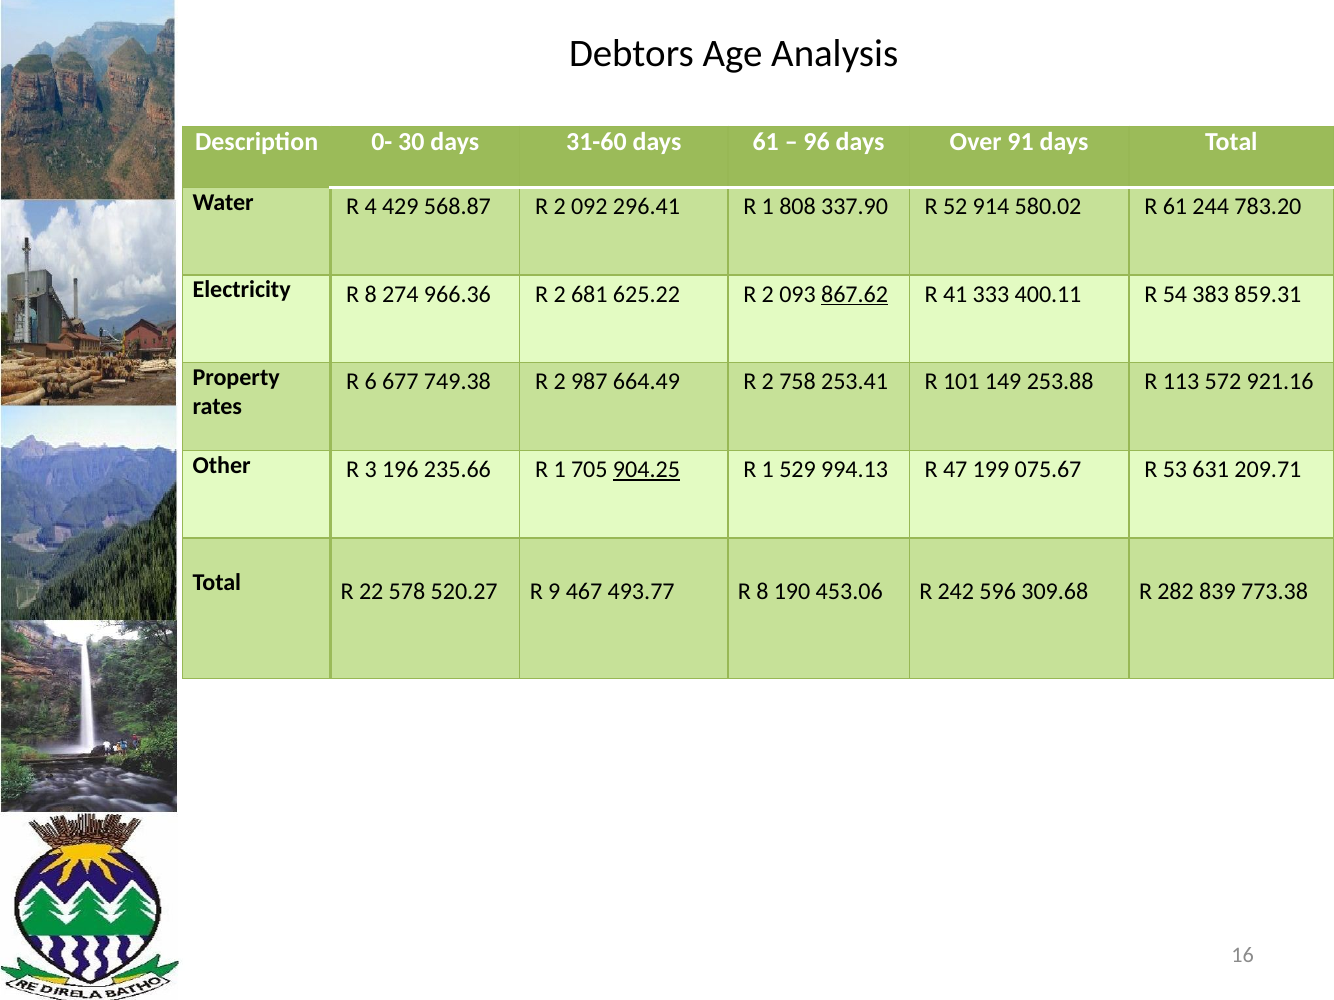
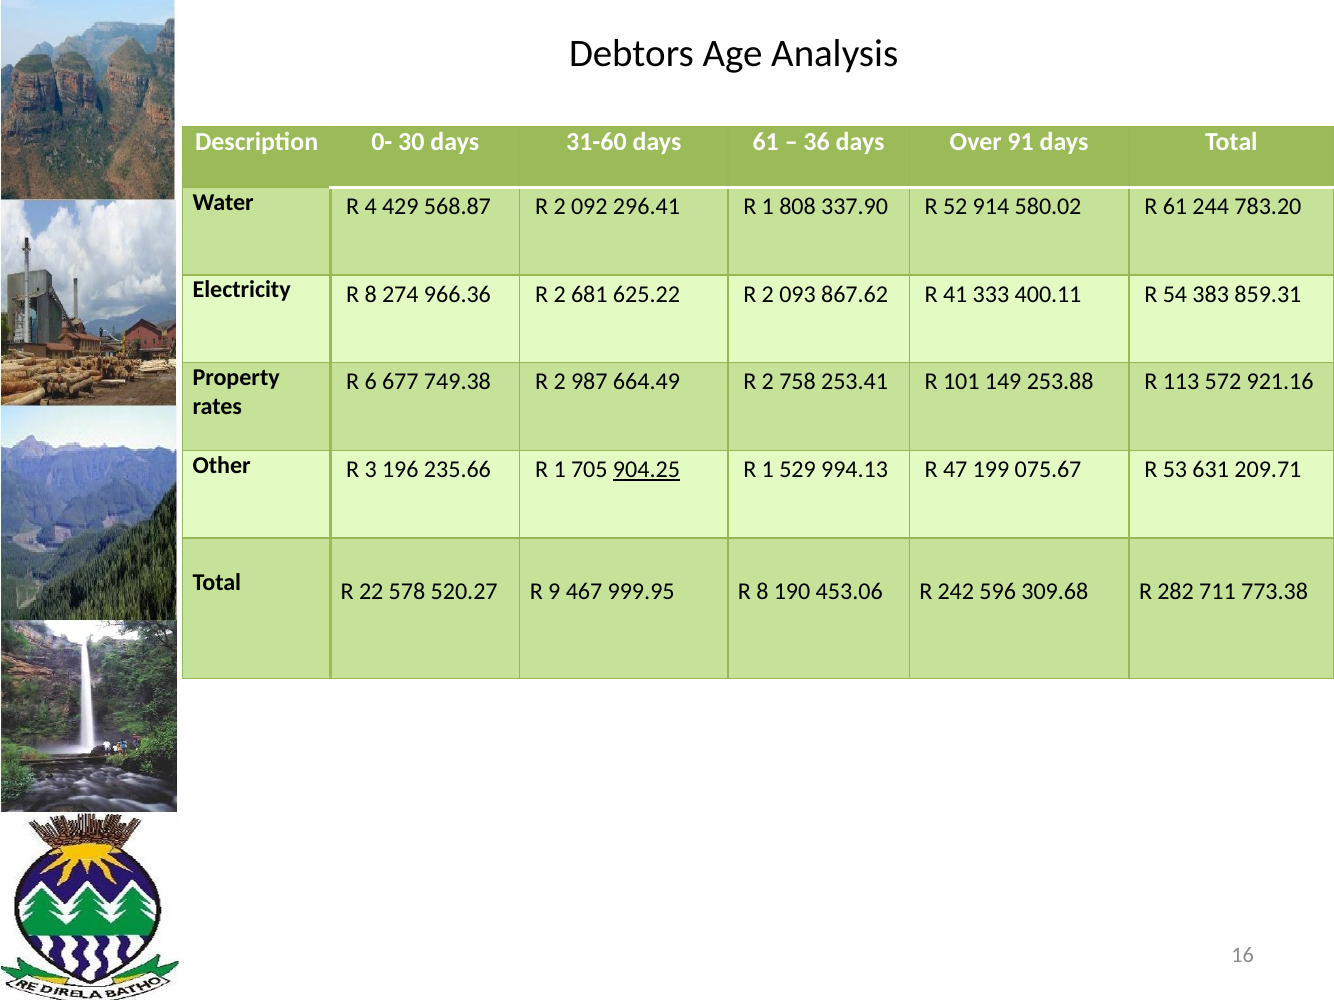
96: 96 -> 36 (817, 142)
867.62 underline: present -> none (855, 294)
493.77: 493.77 -> 999.95 (641, 591)
839: 839 -> 711 (1218, 591)
